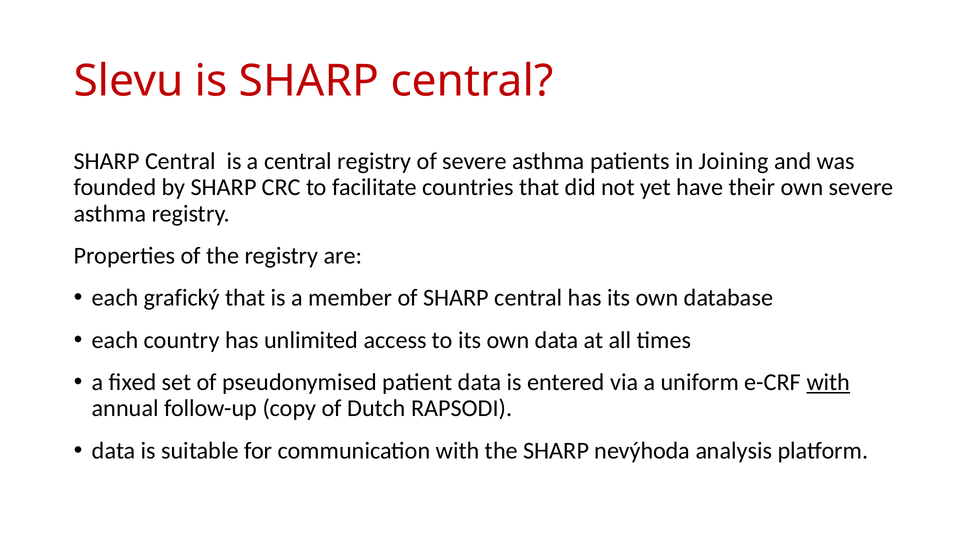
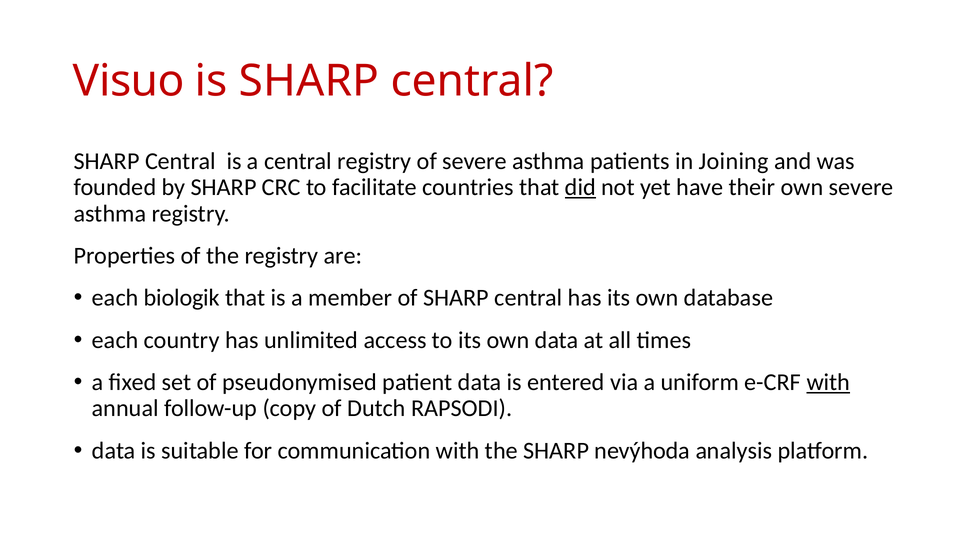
Slevu: Slevu -> Visuo (129, 81)
did underline: none -> present (580, 188)
grafický: grafický -> biologik (182, 298)
